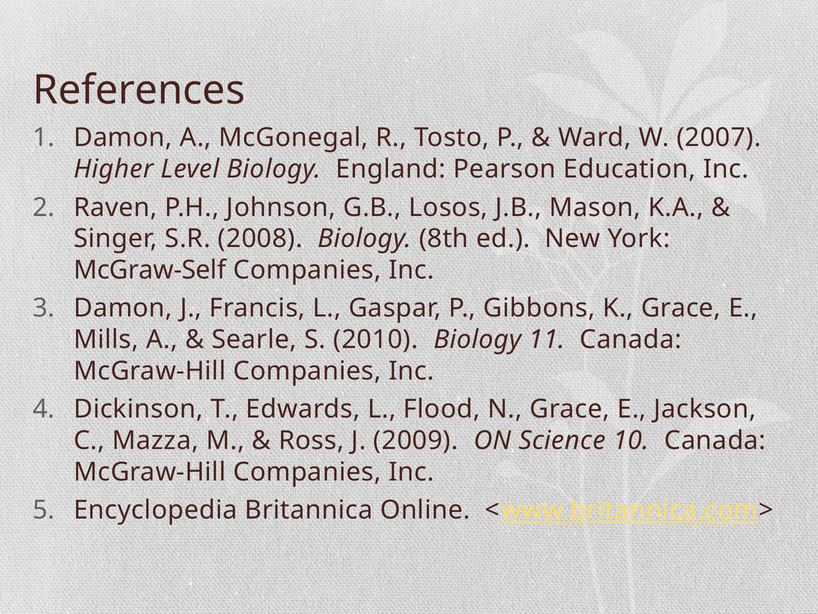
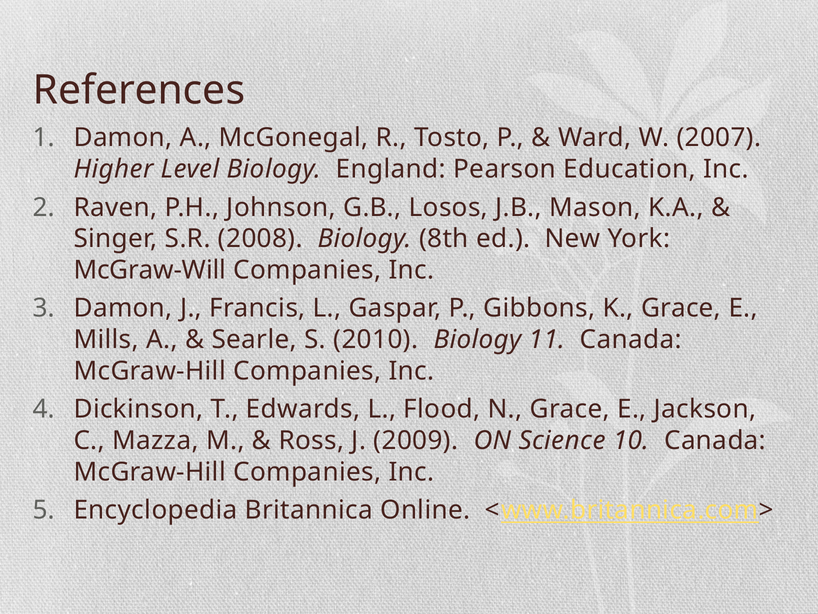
McGraw-Self: McGraw-Self -> McGraw-Will (150, 270)
